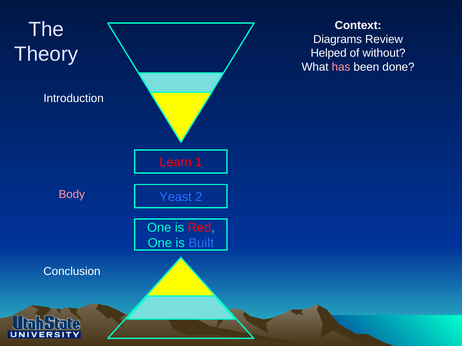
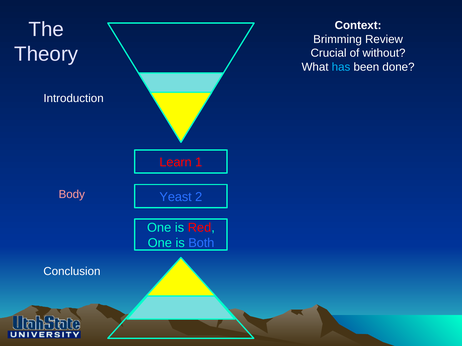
Diagrams: Diagrams -> Brimming (338, 39)
Helped: Helped -> Crucial (329, 53)
has colour: pink -> light blue (341, 67)
Built: Built -> Both (201, 243)
